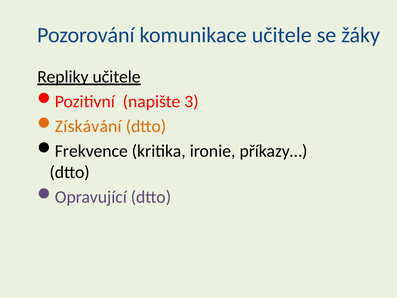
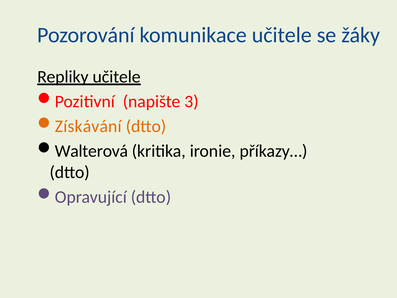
Frekvence: Frekvence -> Walterová (91, 151)
